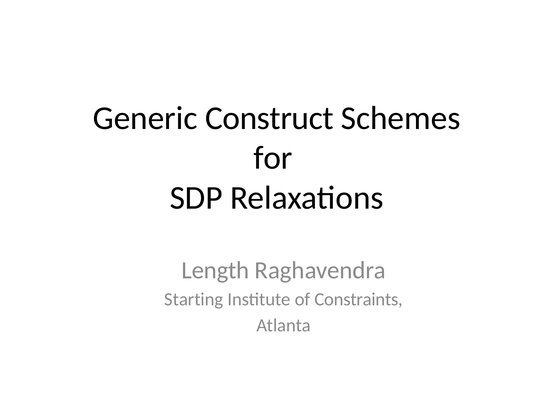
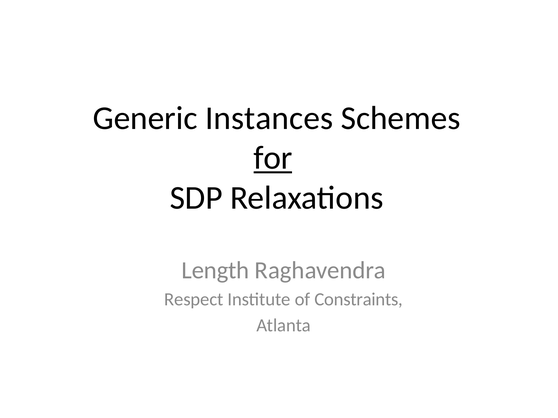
Construct: Construct -> Instances (269, 118)
for underline: none -> present (273, 158)
Starting: Starting -> Respect (194, 300)
